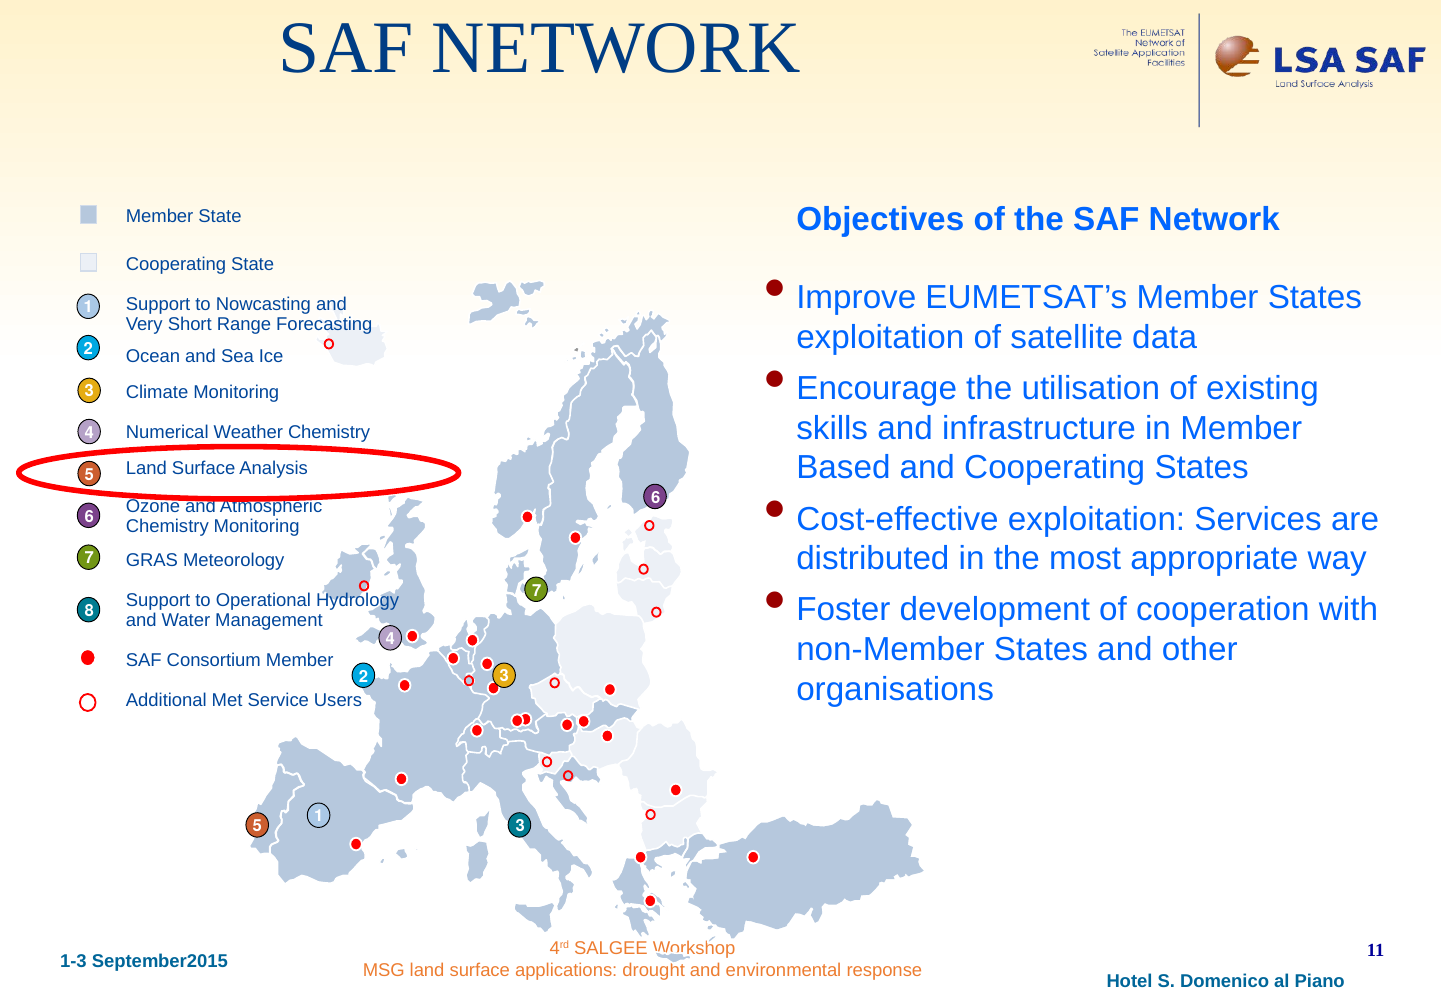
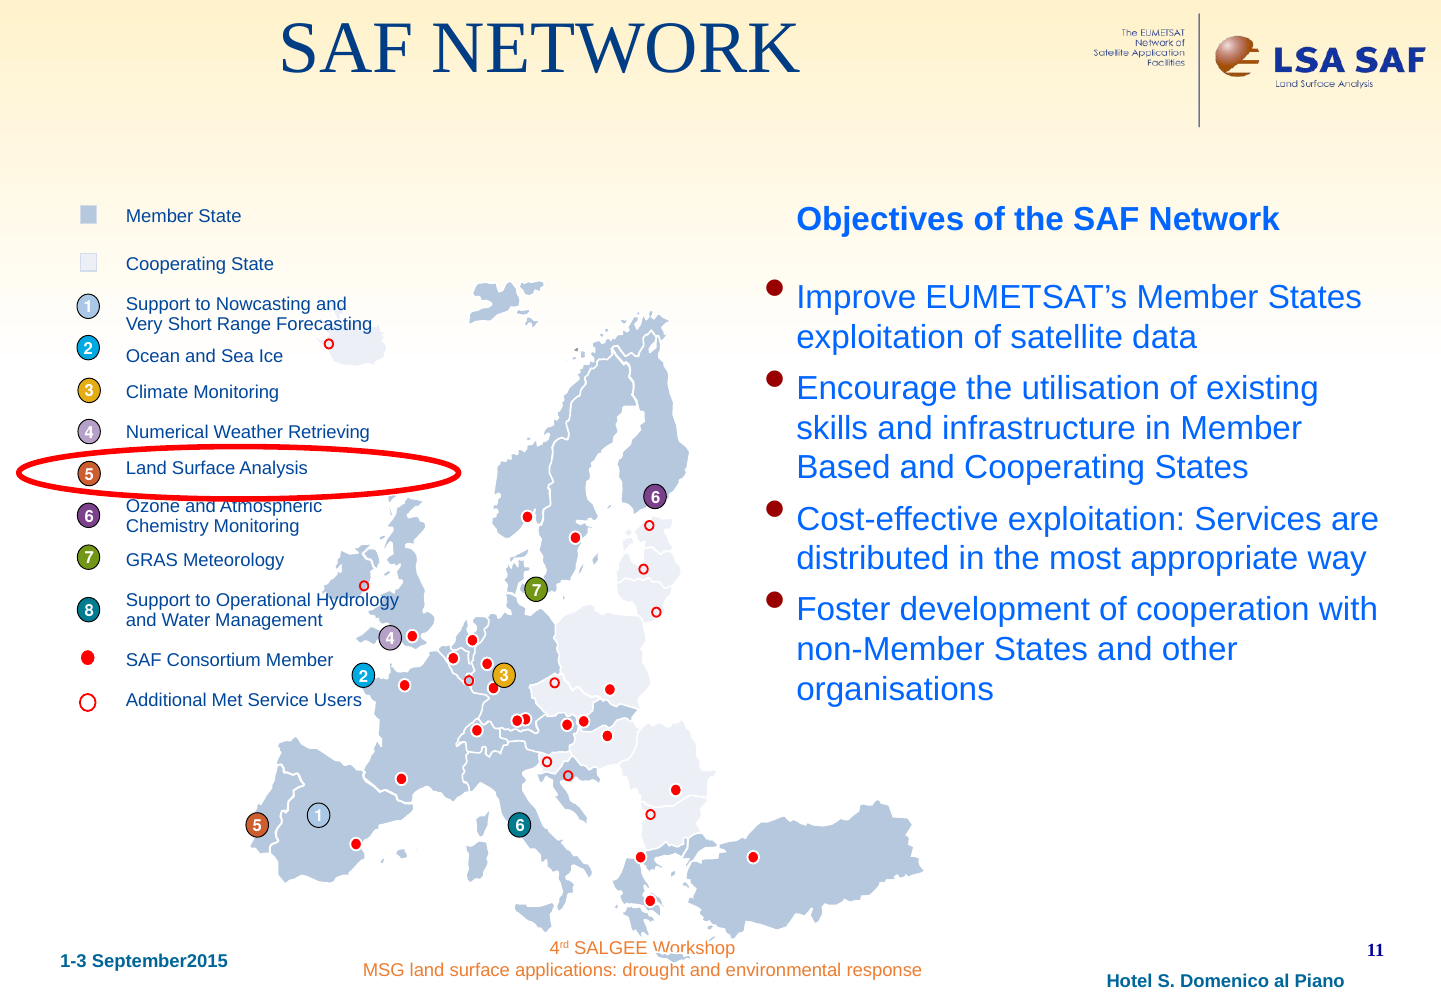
Weather Chemistry: Chemistry -> Retrieving (329, 432)
5 3: 3 -> 6 (520, 826)
